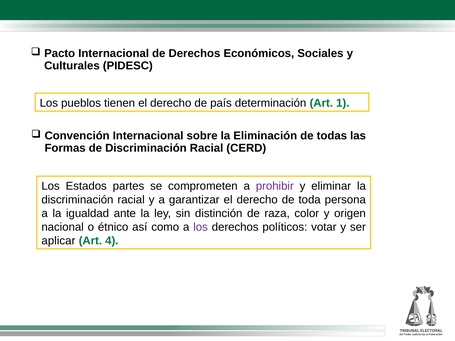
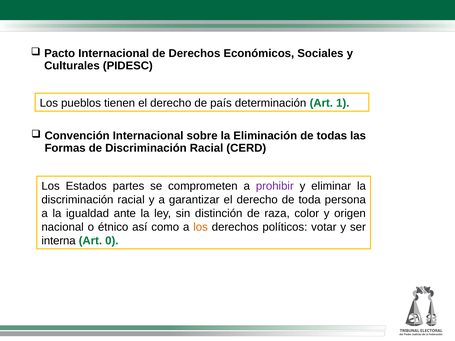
los colour: purple -> orange (201, 227)
aplicar: aplicar -> interna (59, 241)
4: 4 -> 0 (112, 241)
